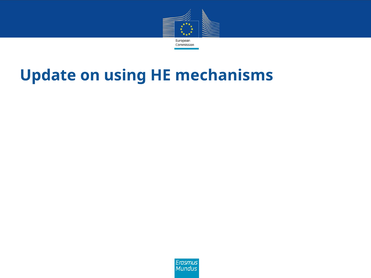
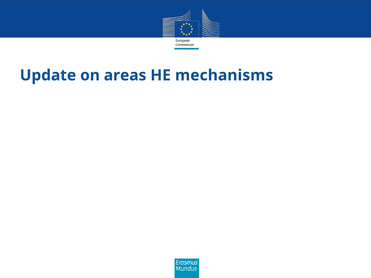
using: using -> areas (125, 75)
